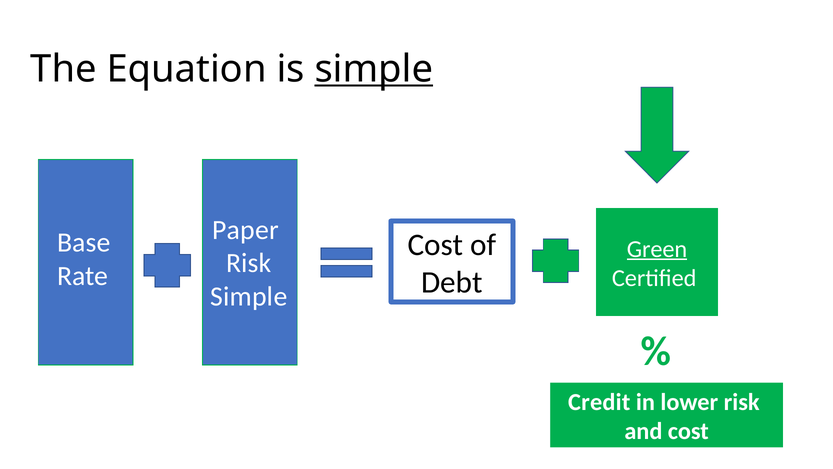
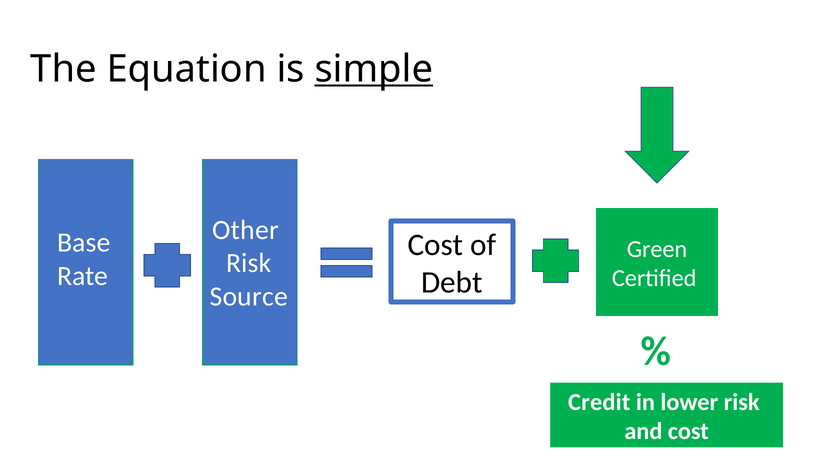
Paper: Paper -> Other (246, 230)
Green underline: present -> none (657, 249)
Simple: Simple -> Source (249, 296)
